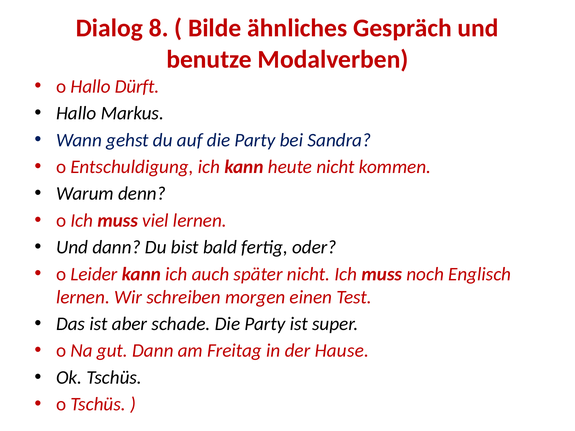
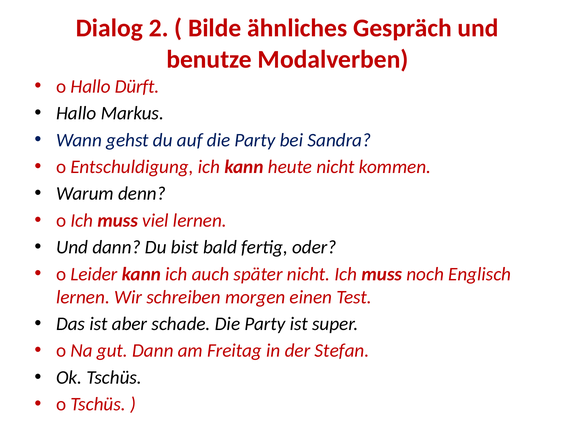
8: 8 -> 2 (159, 28)
Hause: Hause -> Stefan (342, 351)
